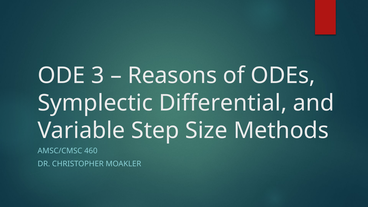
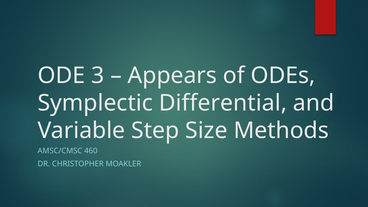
Reasons: Reasons -> Appears (172, 75)
